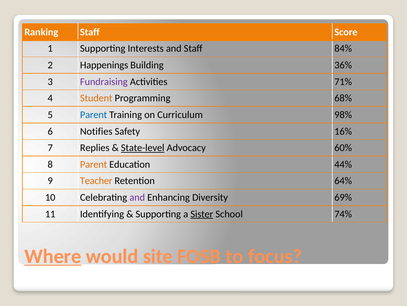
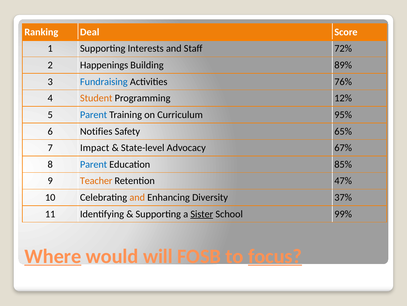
Ranking Staff: Staff -> Deal (90, 32)
84%: 84% -> 72% (343, 48)
36%: 36% -> 89% (343, 65)
Fundraising colour: purple -> blue (104, 81)
71%: 71% -> 76% (343, 81)
68%: 68% -> 12% (343, 98)
98%: 98% -> 95% (343, 114)
16%: 16% -> 65% (343, 131)
Replies: Replies -> Impact (95, 148)
State-level underline: present -> none (143, 148)
60%: 60% -> 67% (343, 148)
Parent colour: orange -> blue (94, 164)
44%: 44% -> 85% (343, 164)
64%: 64% -> 47% (343, 181)
and colour: purple -> orange (137, 197)
69%: 69% -> 37% (343, 197)
74%: 74% -> 99% (343, 214)
site: site -> will (158, 256)
focus underline: none -> present (275, 256)
